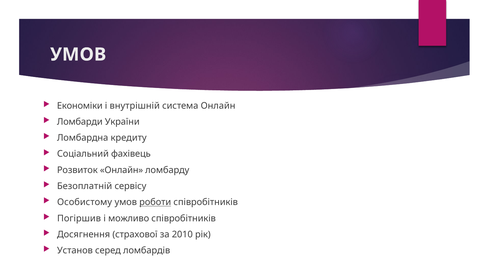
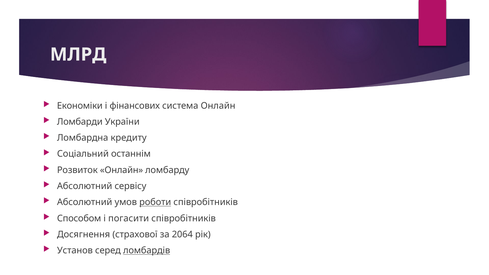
УМОВ: УМОВ -> МЛРД (78, 55)
внутрішній: внутрішній -> фінансових (135, 106)
фахівець: фахівець -> останнім (131, 154)
Безоплатній: Безоплатній -> Абсолютний (85, 186)
Особистому: Особистому -> Абсолютний (85, 202)
Погіршив: Погіршив -> Способом (79, 218)
можливо: можливо -> погасити (129, 218)
2010: 2010 -> 2064 (182, 234)
ломбардів underline: none -> present (147, 251)
